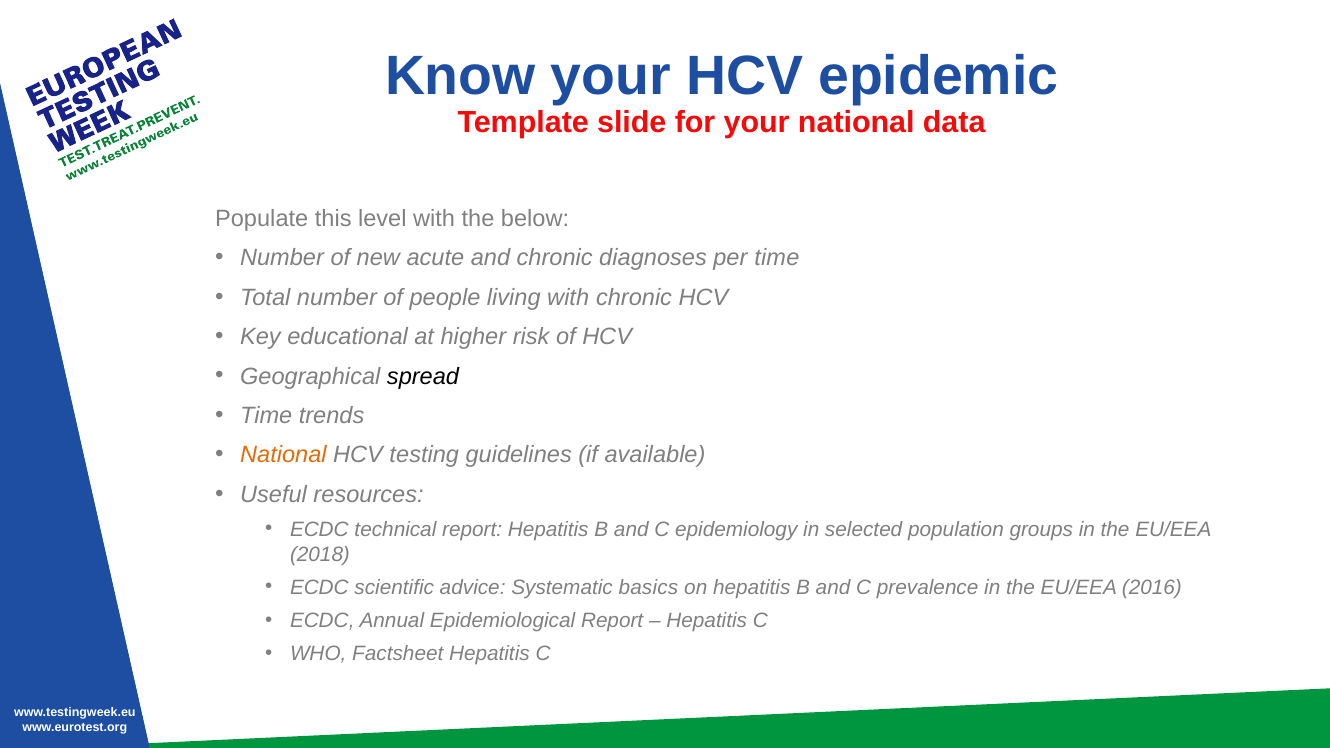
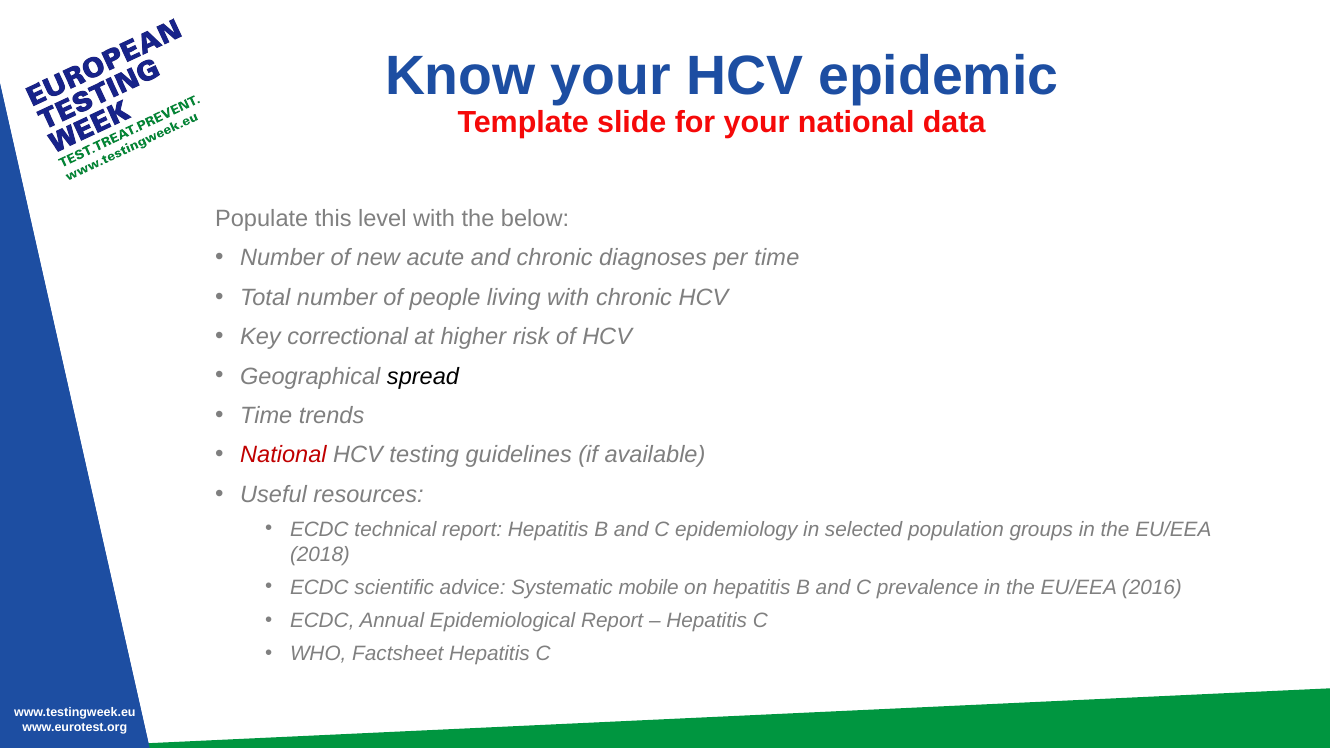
educational: educational -> correctional (348, 337)
National colour: orange -> red (283, 455)
basics: basics -> mobile (649, 588)
